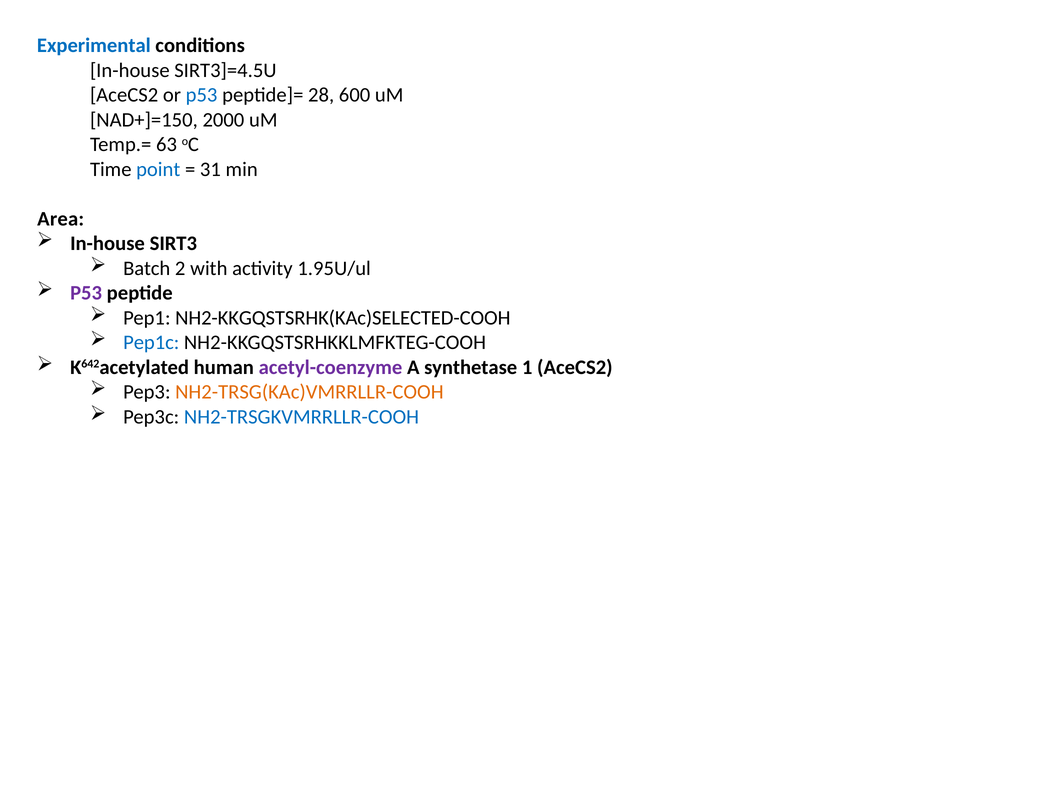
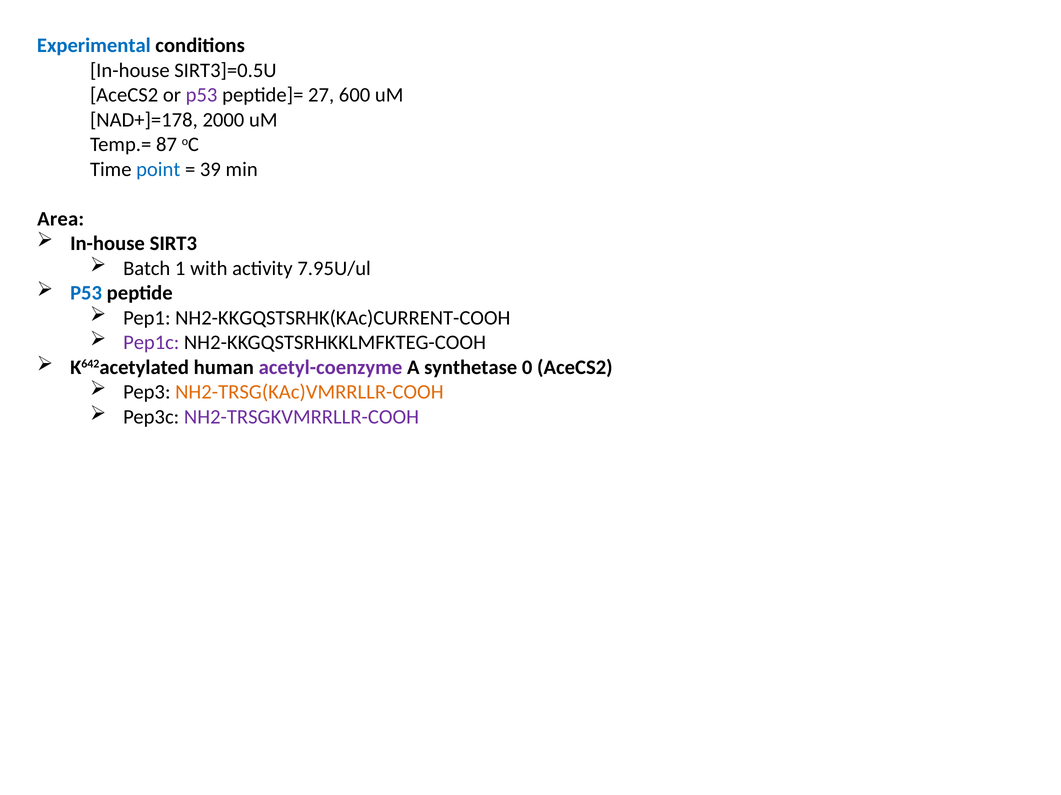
SIRT3]=4.5U: SIRT3]=4.5U -> SIRT3]=0.5U (225, 70)
p53 colour: blue -> purple (202, 95)
28: 28 -> 27 (321, 95)
NAD+]=150: NAD+]=150 -> NAD+]=178 (144, 120)
63: 63 -> 87 (167, 145)
31: 31 -> 39 (210, 169)
2: 2 -> 1 (180, 269)
1.95U/ul: 1.95U/ul -> 7.95U/ul (334, 269)
P53 colour: purple -> blue (86, 293)
NH2-KKGQSTSRHK(KAc)SELECTED-COOH: NH2-KKGQSTSRHK(KAc)SELECTED-COOH -> NH2-KKGQSTSRHK(KAc)CURRENT-COOH (343, 318)
Pep1c colour: blue -> purple (151, 343)
1: 1 -> 0 (527, 368)
NH2-TRSGKVMRRLLR-COOH colour: blue -> purple (302, 417)
